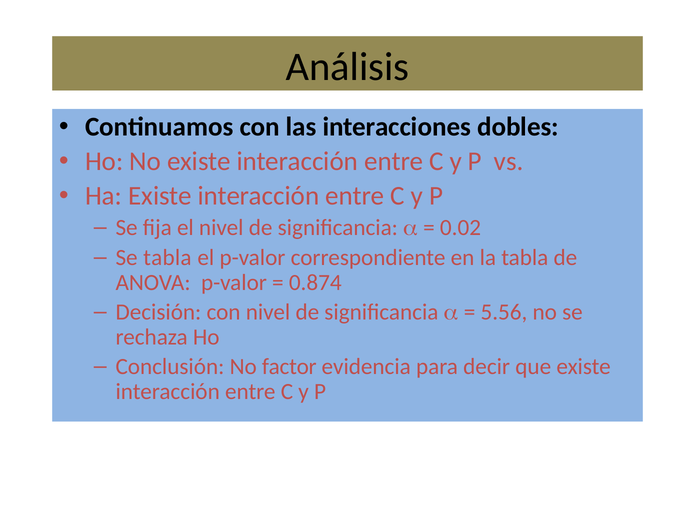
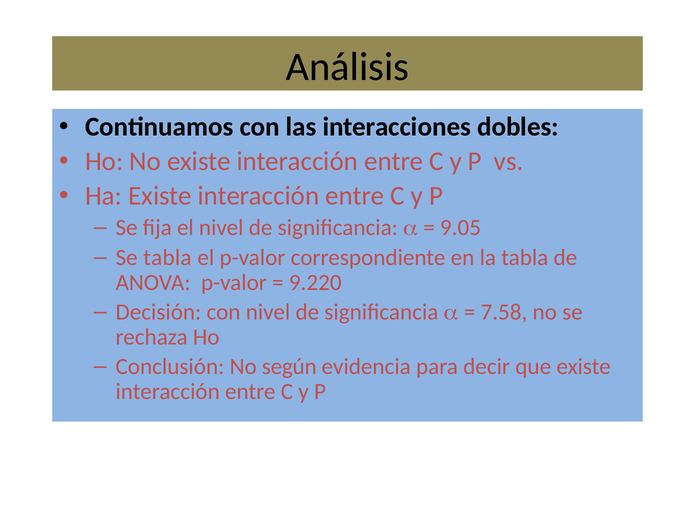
0.02: 0.02 -> 9.05 (460, 228)
0.874: 0.874 -> 9.220 (315, 283)
5.56: 5.56 -> 7.58 (504, 312)
factor: factor -> según (289, 367)
